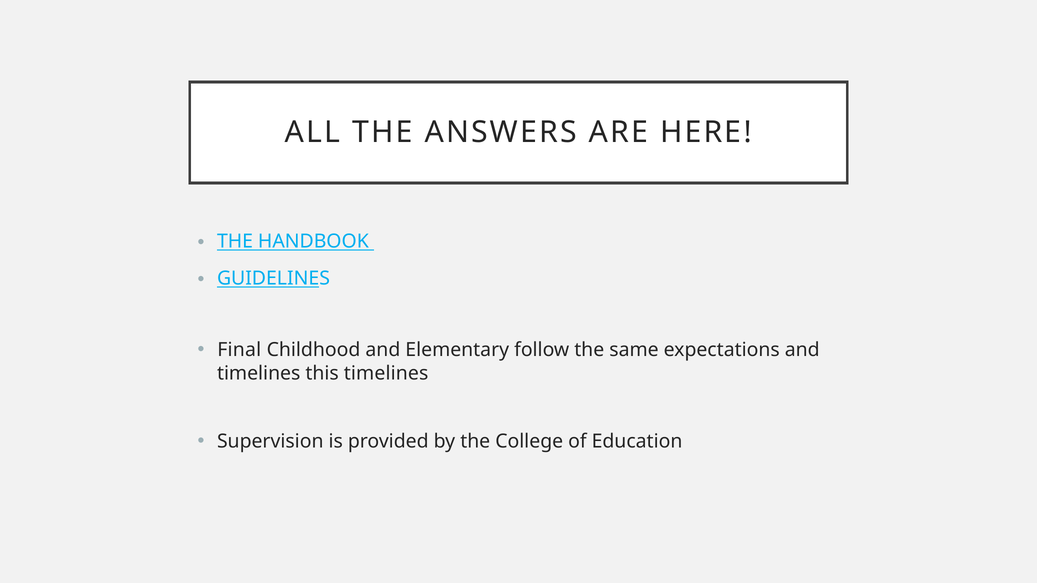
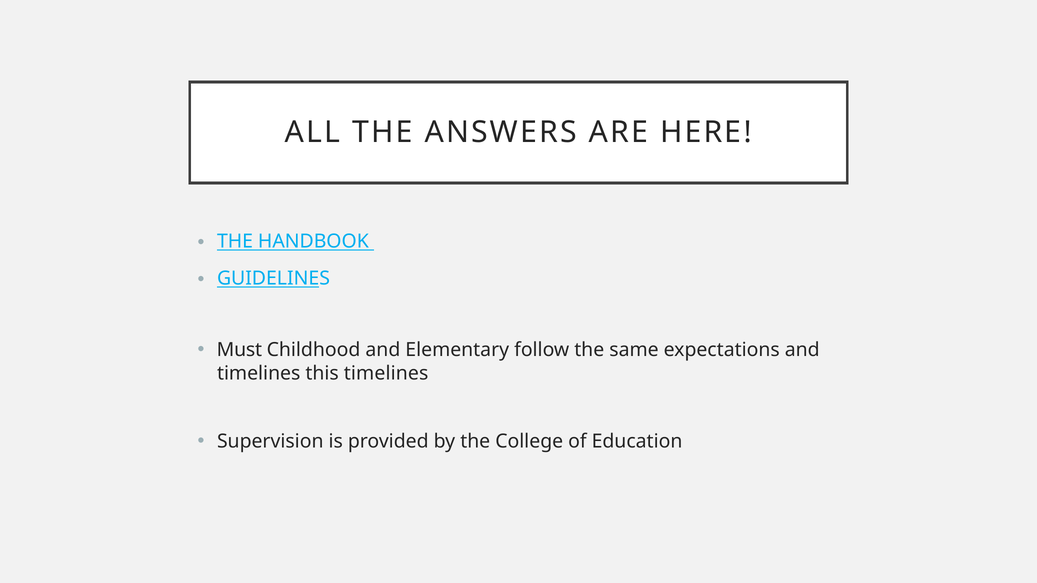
Final: Final -> Must (239, 350)
